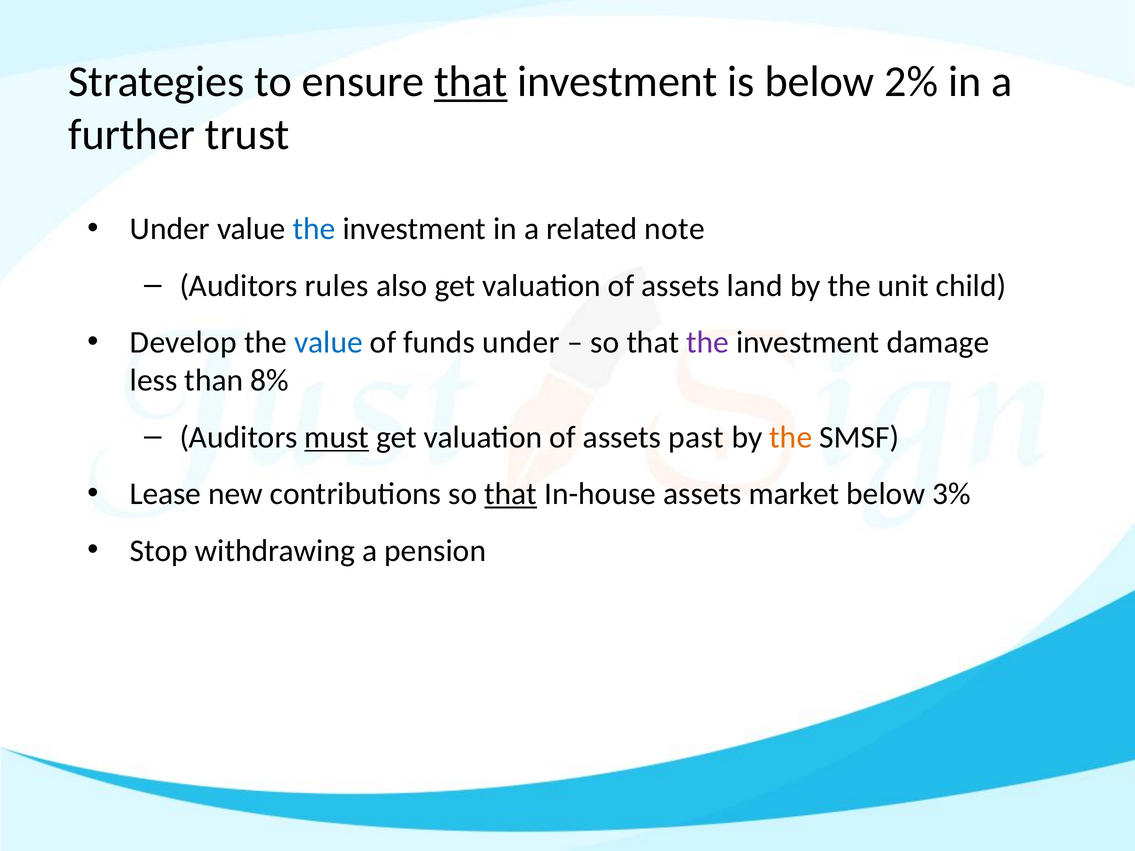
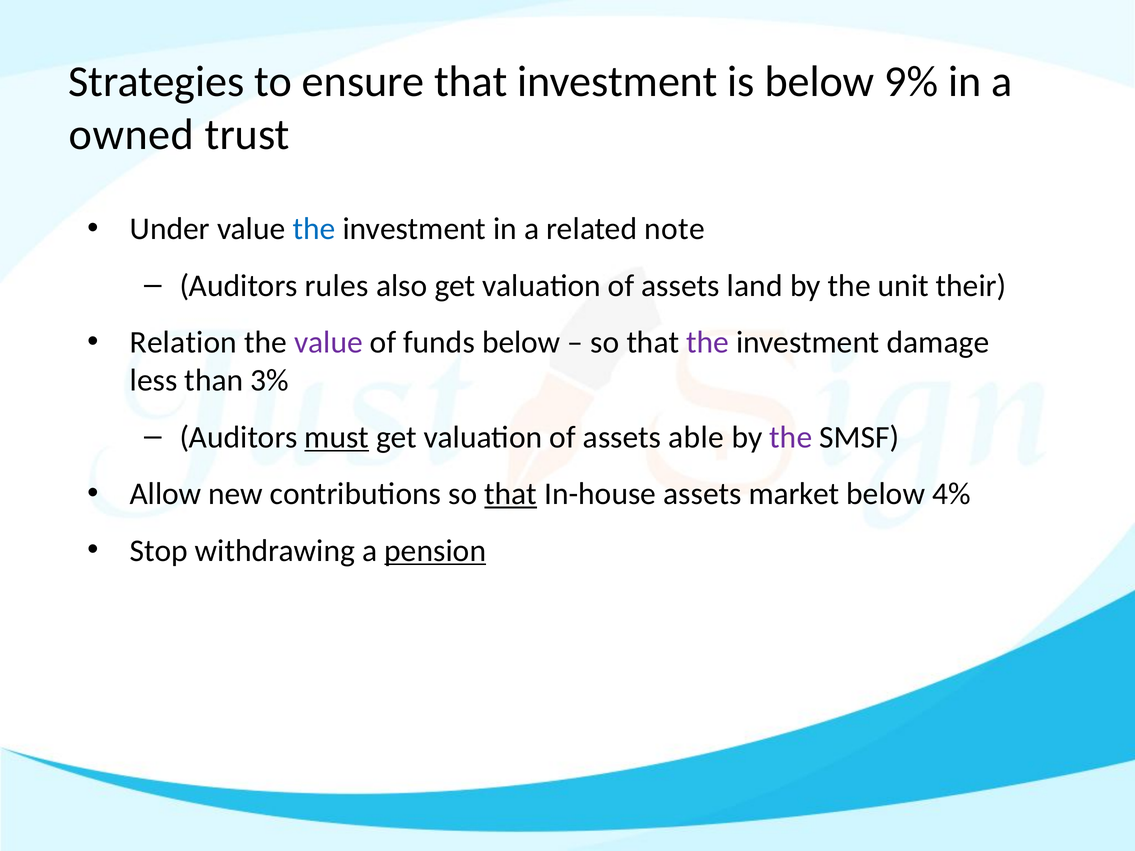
that underline: present -> none (471, 82)
2%: 2% -> 9% (911, 82)
further: further -> owned (131, 135)
child: child -> their (971, 286)
Develop: Develop -> Relation (183, 343)
value colour: blue -> purple (329, 343)
funds under: under -> below (521, 343)
8%: 8% -> 3% (270, 380)
past: past -> able (696, 437)
the colour: orange -> purple (791, 437)
Lease: Lease -> Allow (165, 494)
3%: 3% -> 4% (951, 494)
pension underline: none -> present (435, 551)
